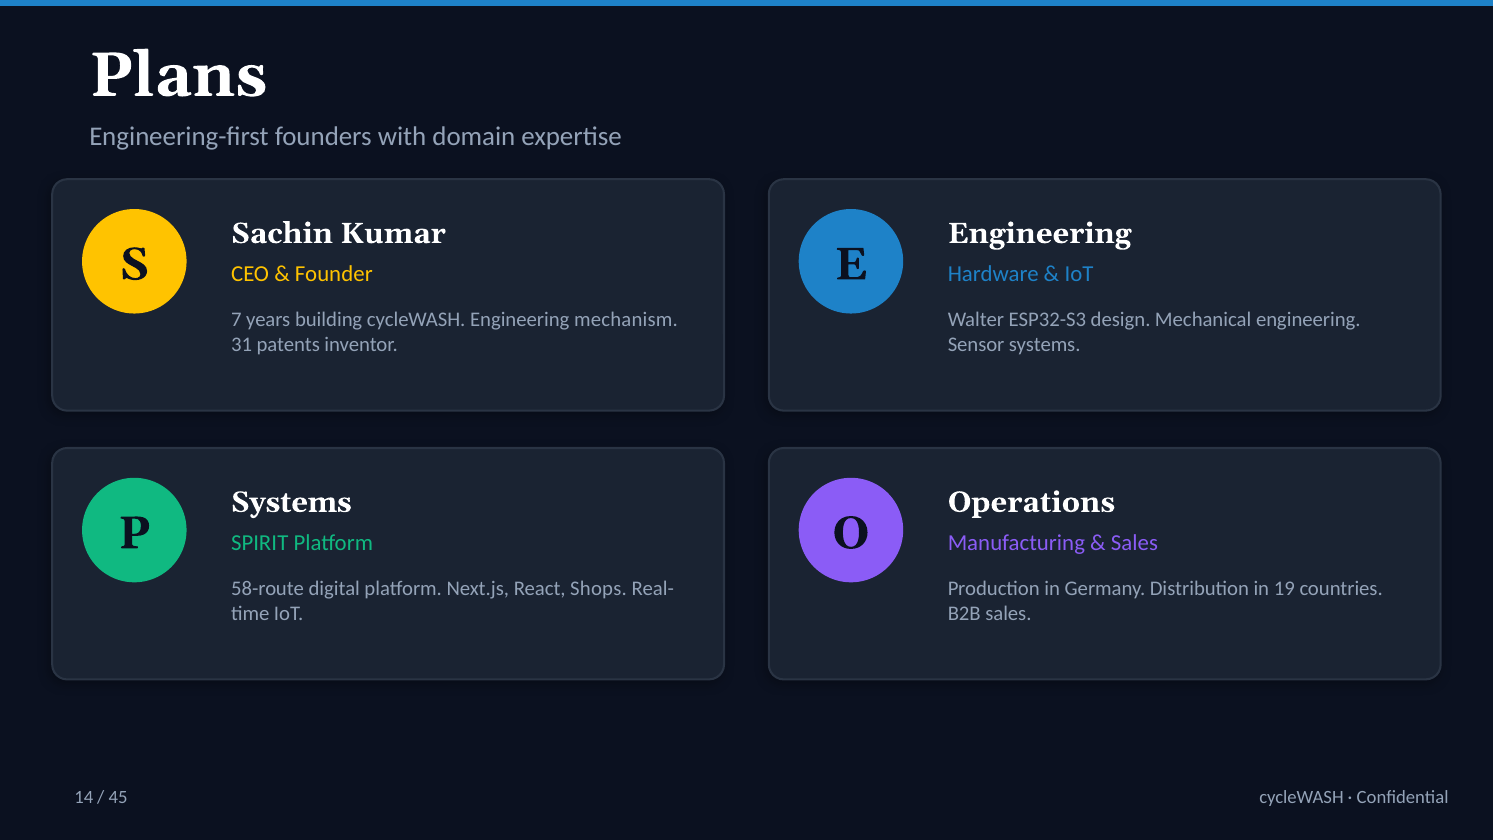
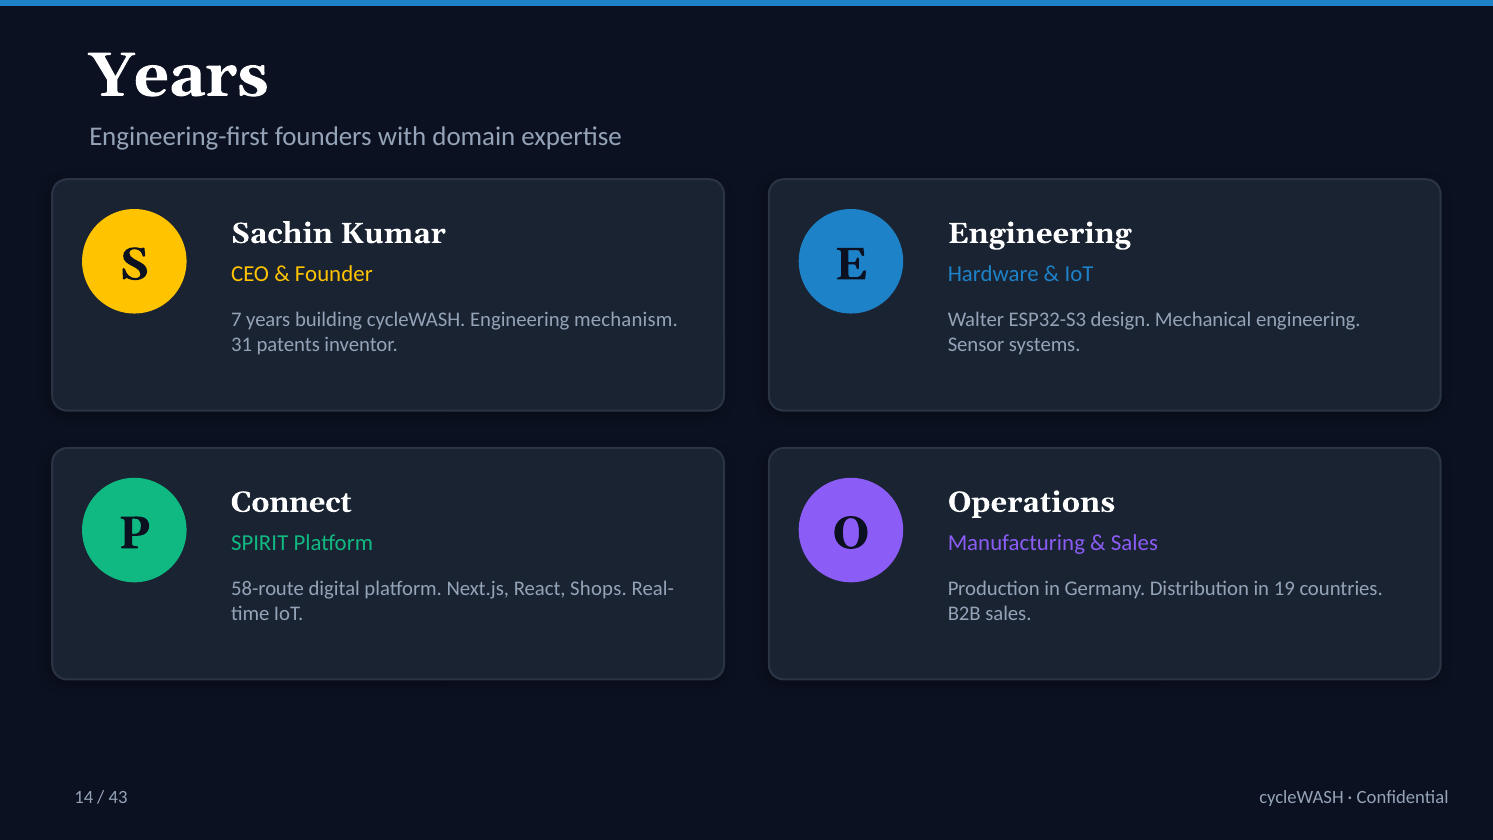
Plans: Plans -> Years (179, 75)
Systems: Systems -> Connect (291, 502)
45: 45 -> 43 (118, 797)
